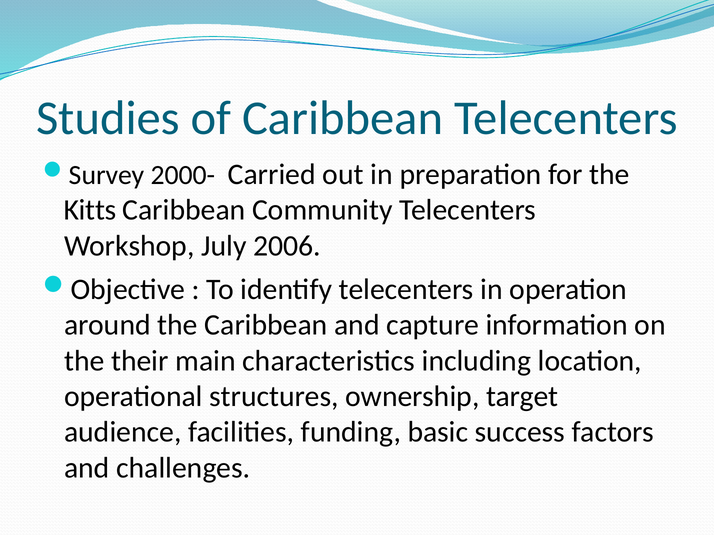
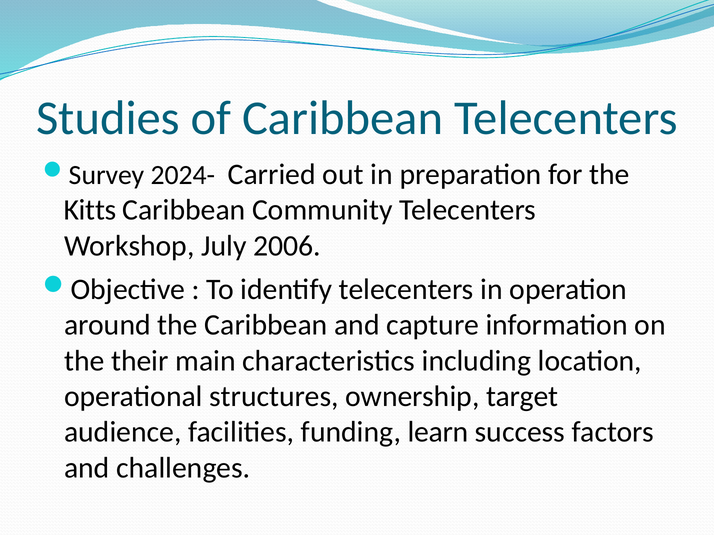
2000-: 2000- -> 2024- (183, 175)
basic: basic -> learn (438, 433)
